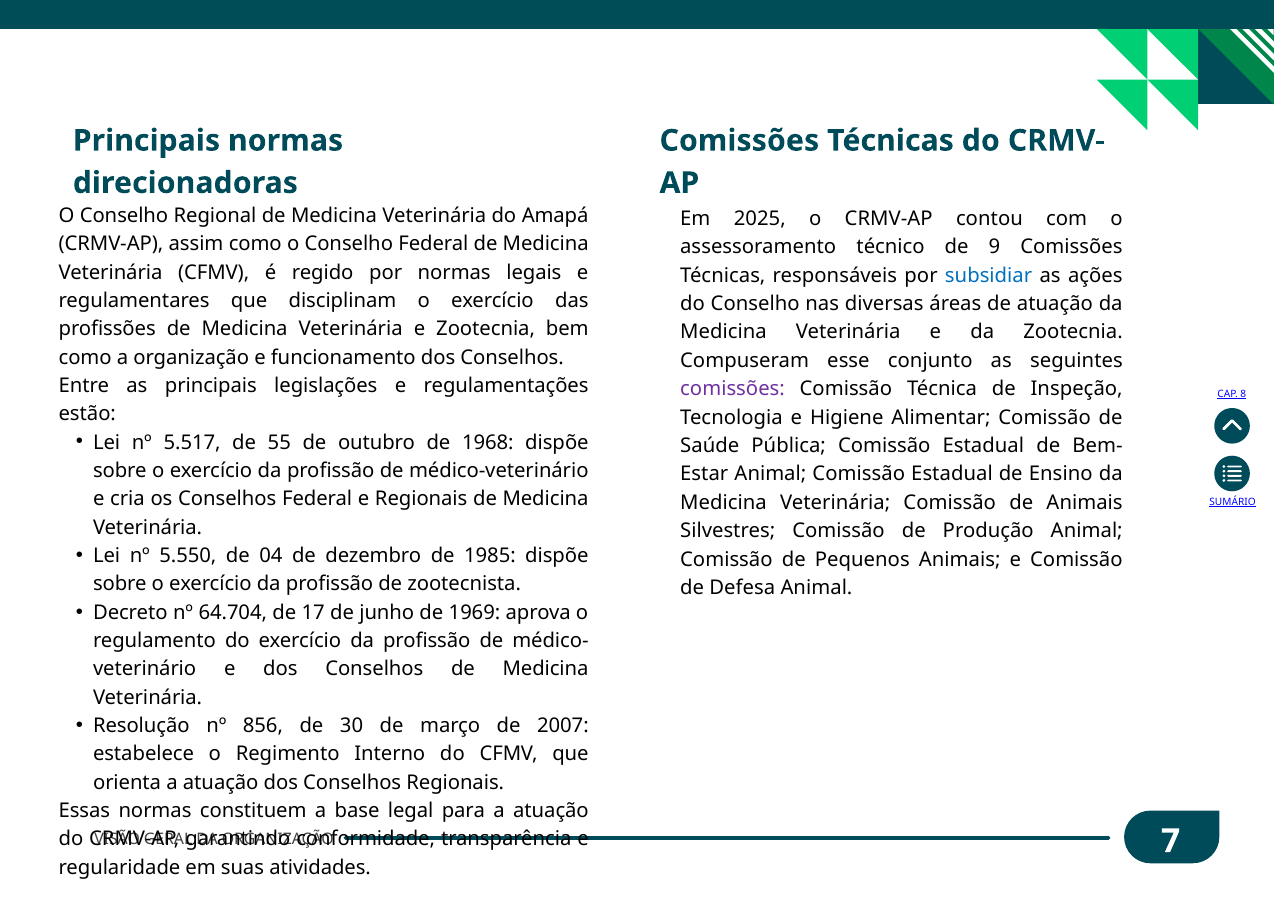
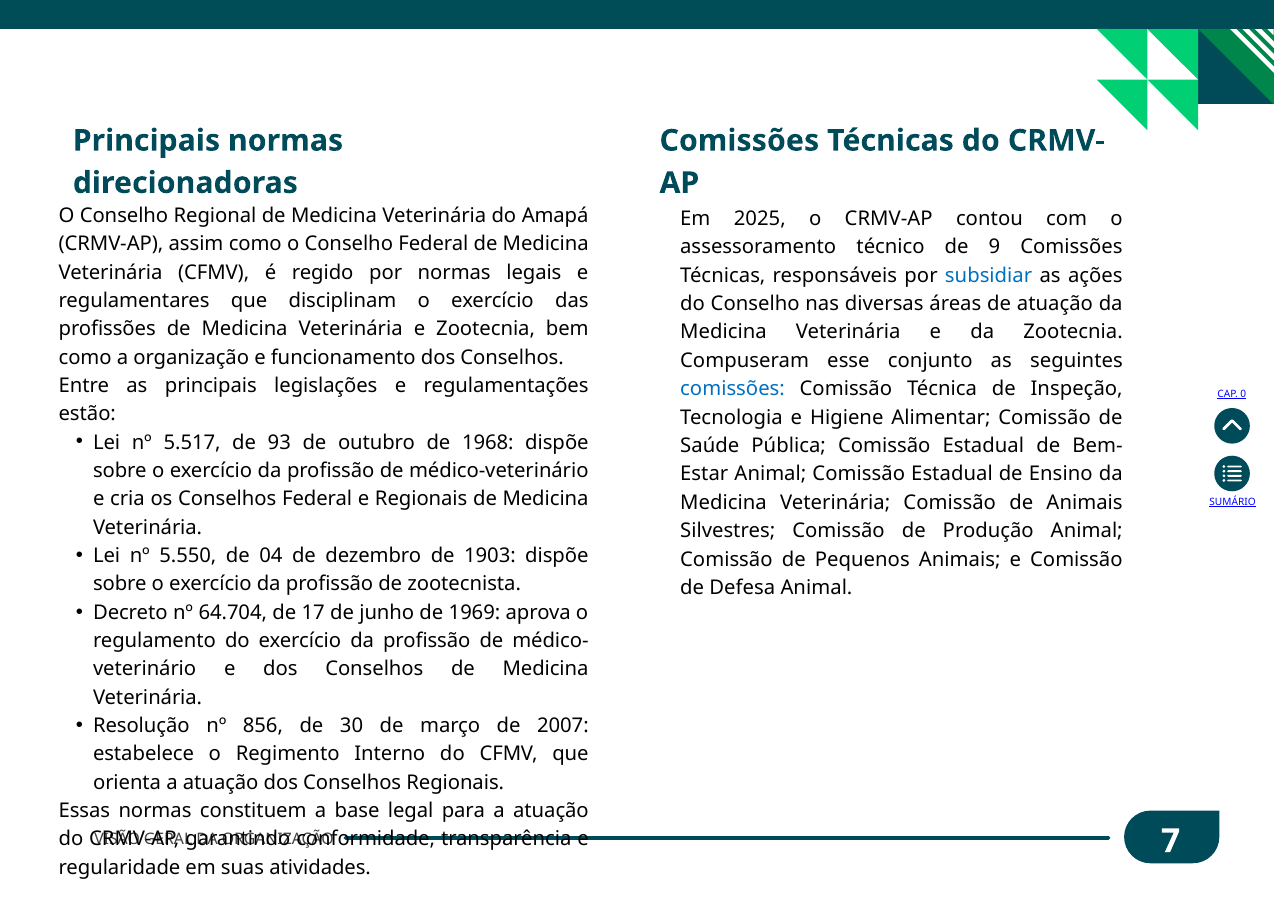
comissões colour: purple -> blue (733, 389)
8: 8 -> 0 (1243, 394)
55: 55 -> 93 (279, 443)
1985: 1985 -> 1903 (490, 556)
